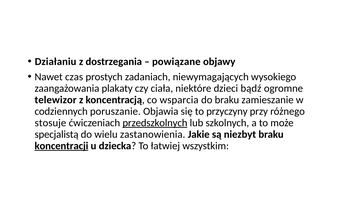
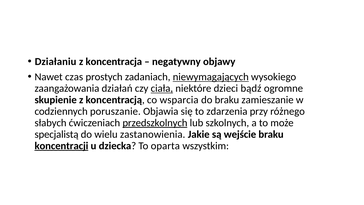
dostrzegania: dostrzegania -> koncentracja (114, 62)
powiązane: powiązane -> negatywny (176, 62)
niewymagających underline: none -> present (211, 77)
plakaty: plakaty -> działań (117, 88)
ciała underline: none -> present (162, 88)
telewizor: telewizor -> skupienie (56, 100)
przyczyny: przyczyny -> zdarzenia (227, 111)
stosuje: stosuje -> słabych (51, 123)
niezbyt: niezbyt -> wejście (240, 134)
łatwiej: łatwiej -> oparta (165, 146)
